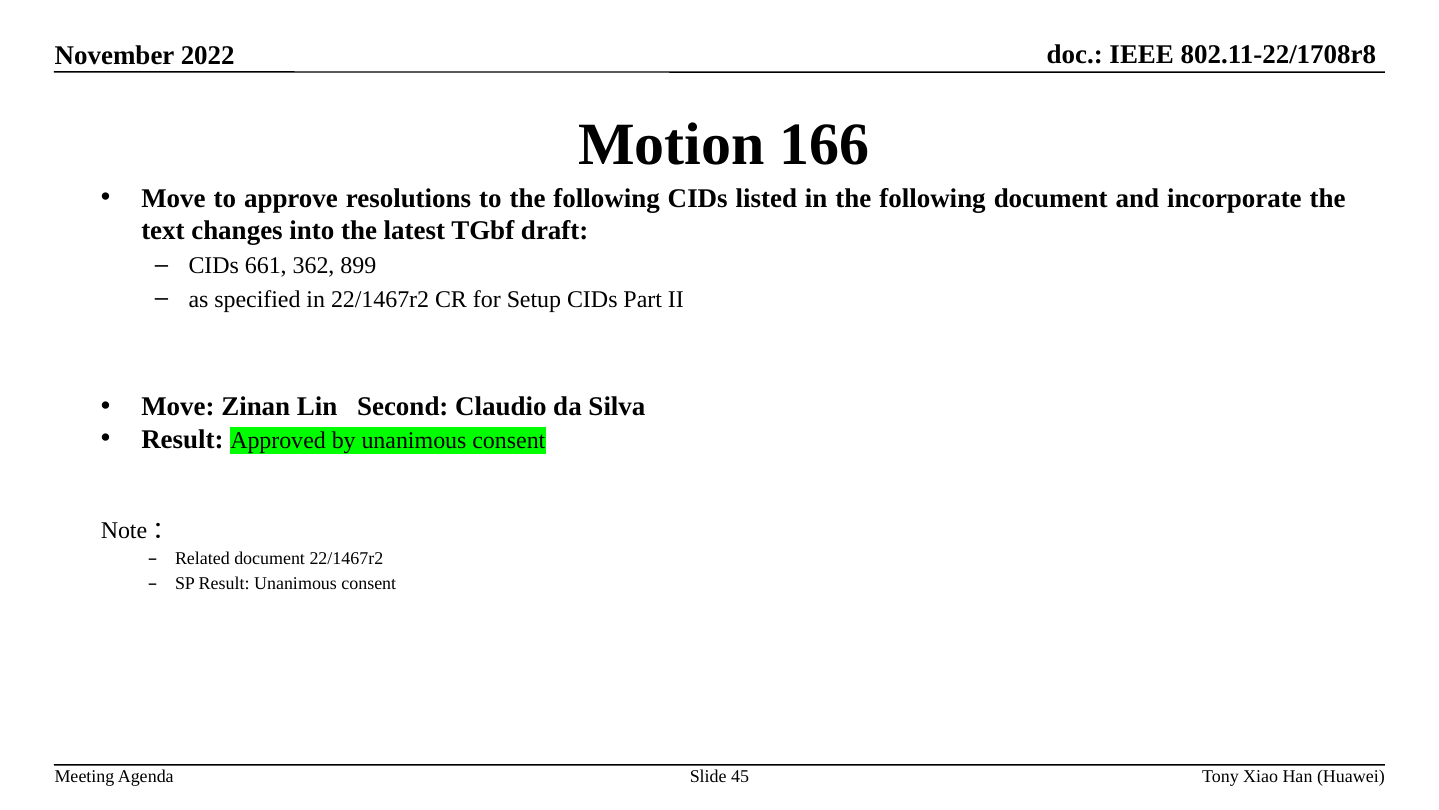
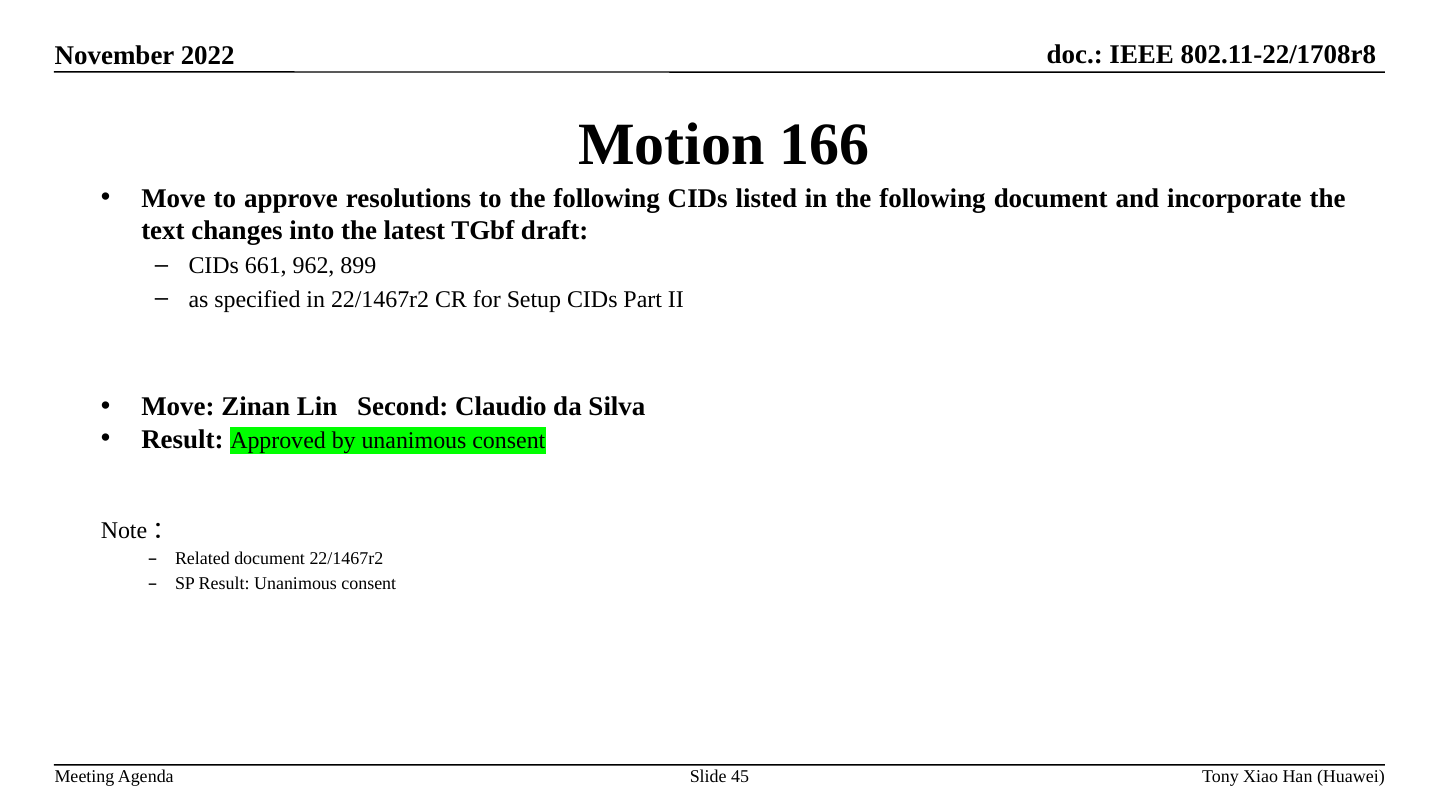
362: 362 -> 962 (314, 266)
